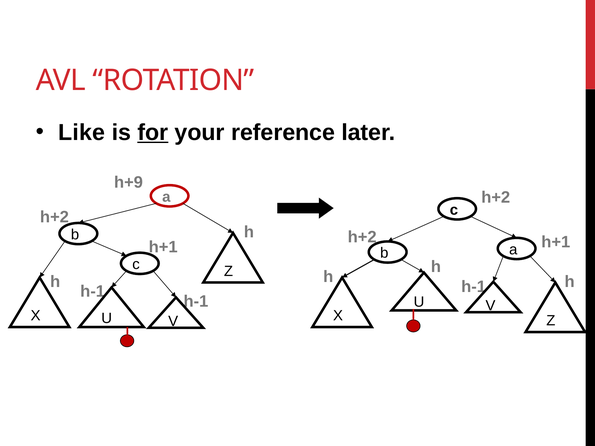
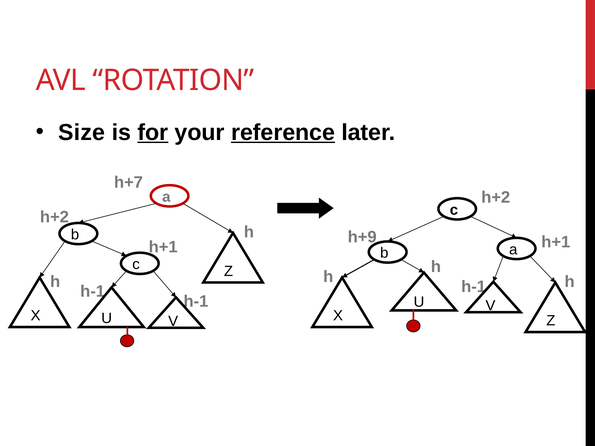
Like: Like -> Size (82, 132)
reference underline: none -> present (283, 132)
h+9: h+9 -> h+7 (128, 183)
h+2: h+2 -> h+9 (362, 237)
